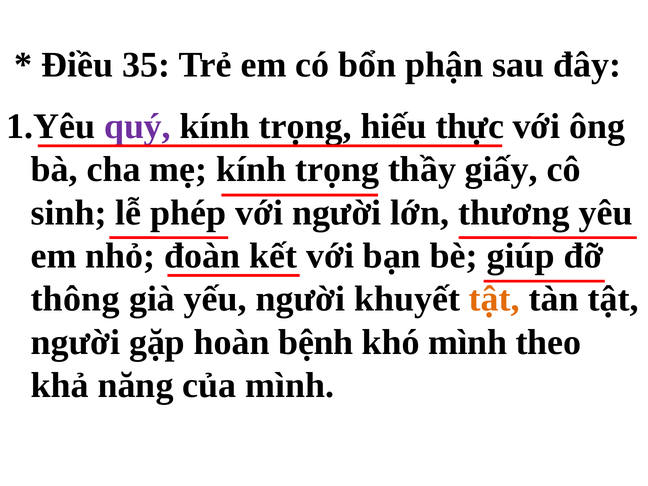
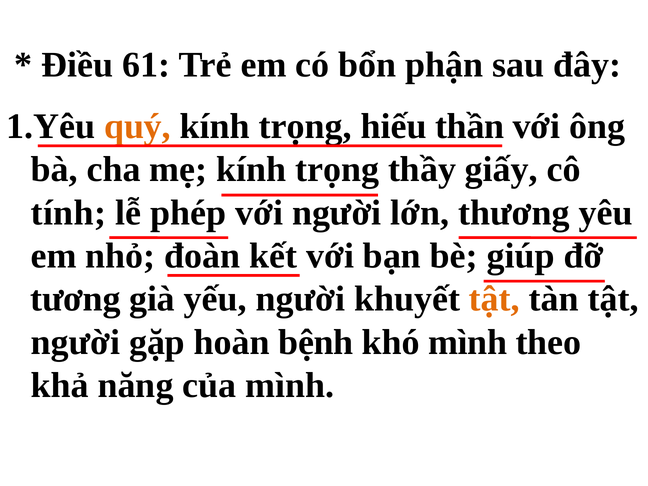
35: 35 -> 61 (146, 65)
quý colour: purple -> orange (137, 126)
thực: thực -> thần (470, 126)
sinh: sinh -> tính (68, 213)
thông: thông -> tương (76, 299)
